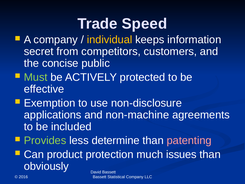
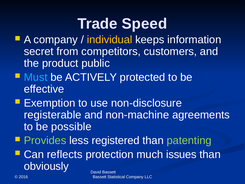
concise: concise -> product (60, 63)
Must colour: light green -> light blue (36, 77)
applications: applications -> registerable (53, 115)
included: included -> possible (71, 126)
determine: determine -> registered (116, 140)
patenting colour: pink -> light green (189, 140)
product: product -> reflects (65, 154)
